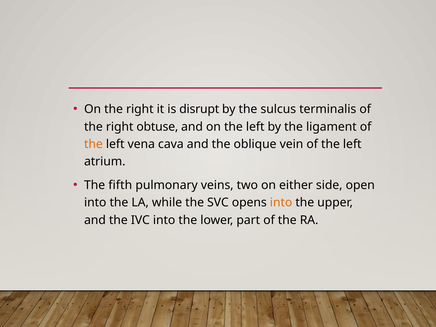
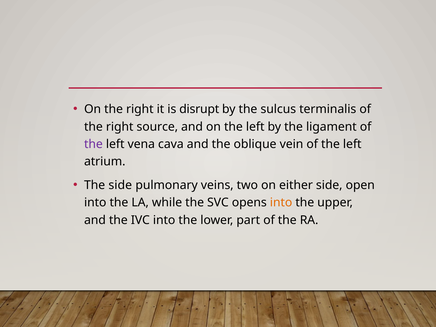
obtuse: obtuse -> source (157, 127)
the colour: orange -> purple (93, 144)
The fifth: fifth -> side (120, 185)
